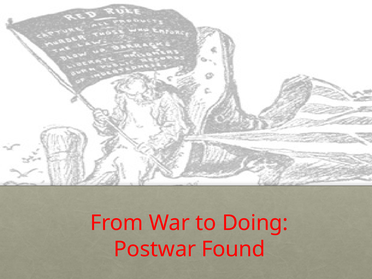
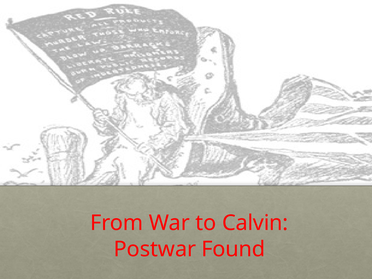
Doing: Doing -> Calvin (255, 223)
